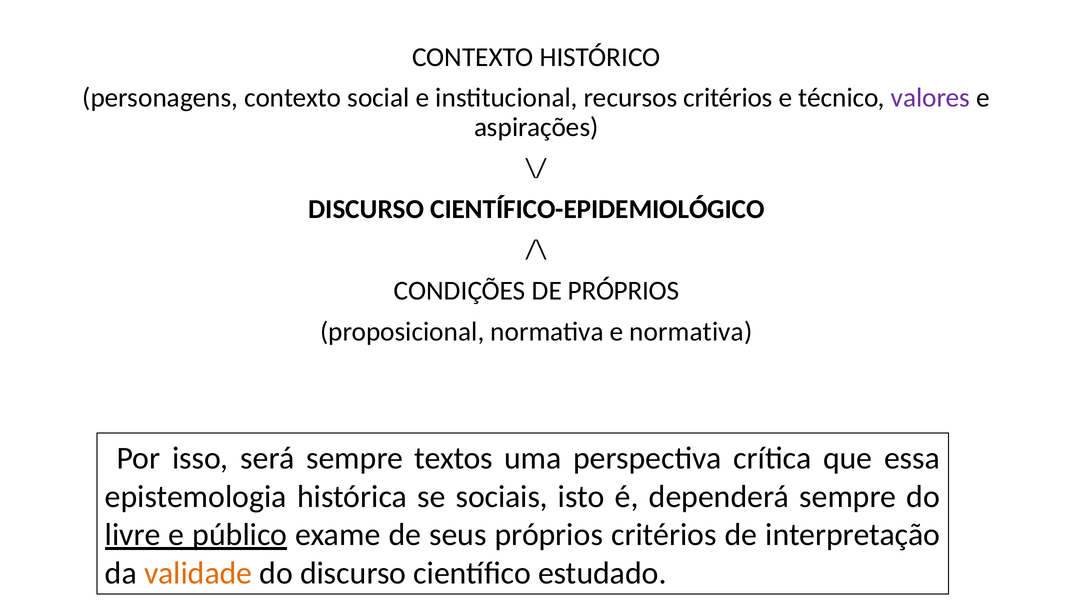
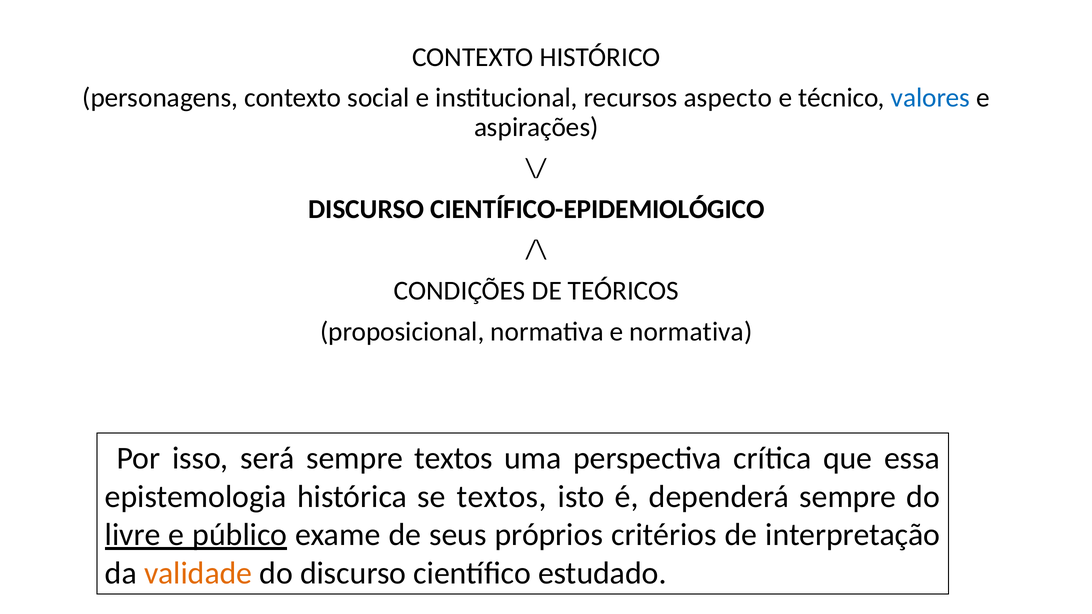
recursos critérios: critérios -> aspecto (728, 98)
valores colour: purple -> blue (931, 98)
DE PRÓPRIOS: PRÓPRIOS -> TEÓRICOS (623, 291)
se sociais: sociais -> textos (502, 497)
